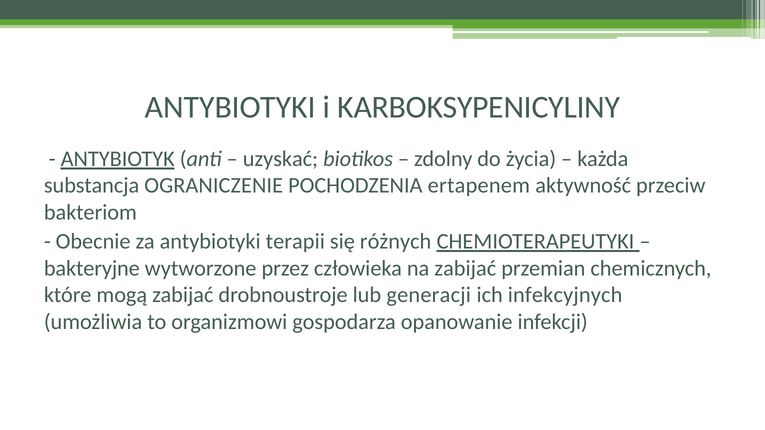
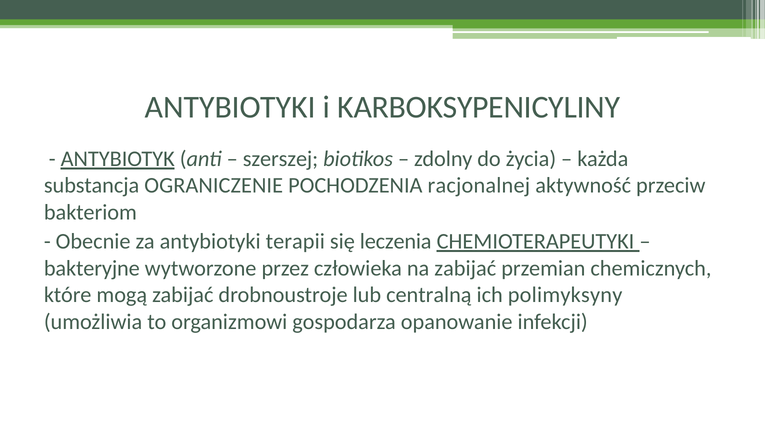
uzyskać: uzyskać -> szerszej (280, 159)
ertapenem: ertapenem -> racjonalnej (479, 186)
różnych: różnych -> leczenia (396, 242)
generacji: generacji -> centralną (429, 295)
infekcyjnych: infekcyjnych -> polimyksyny (565, 295)
